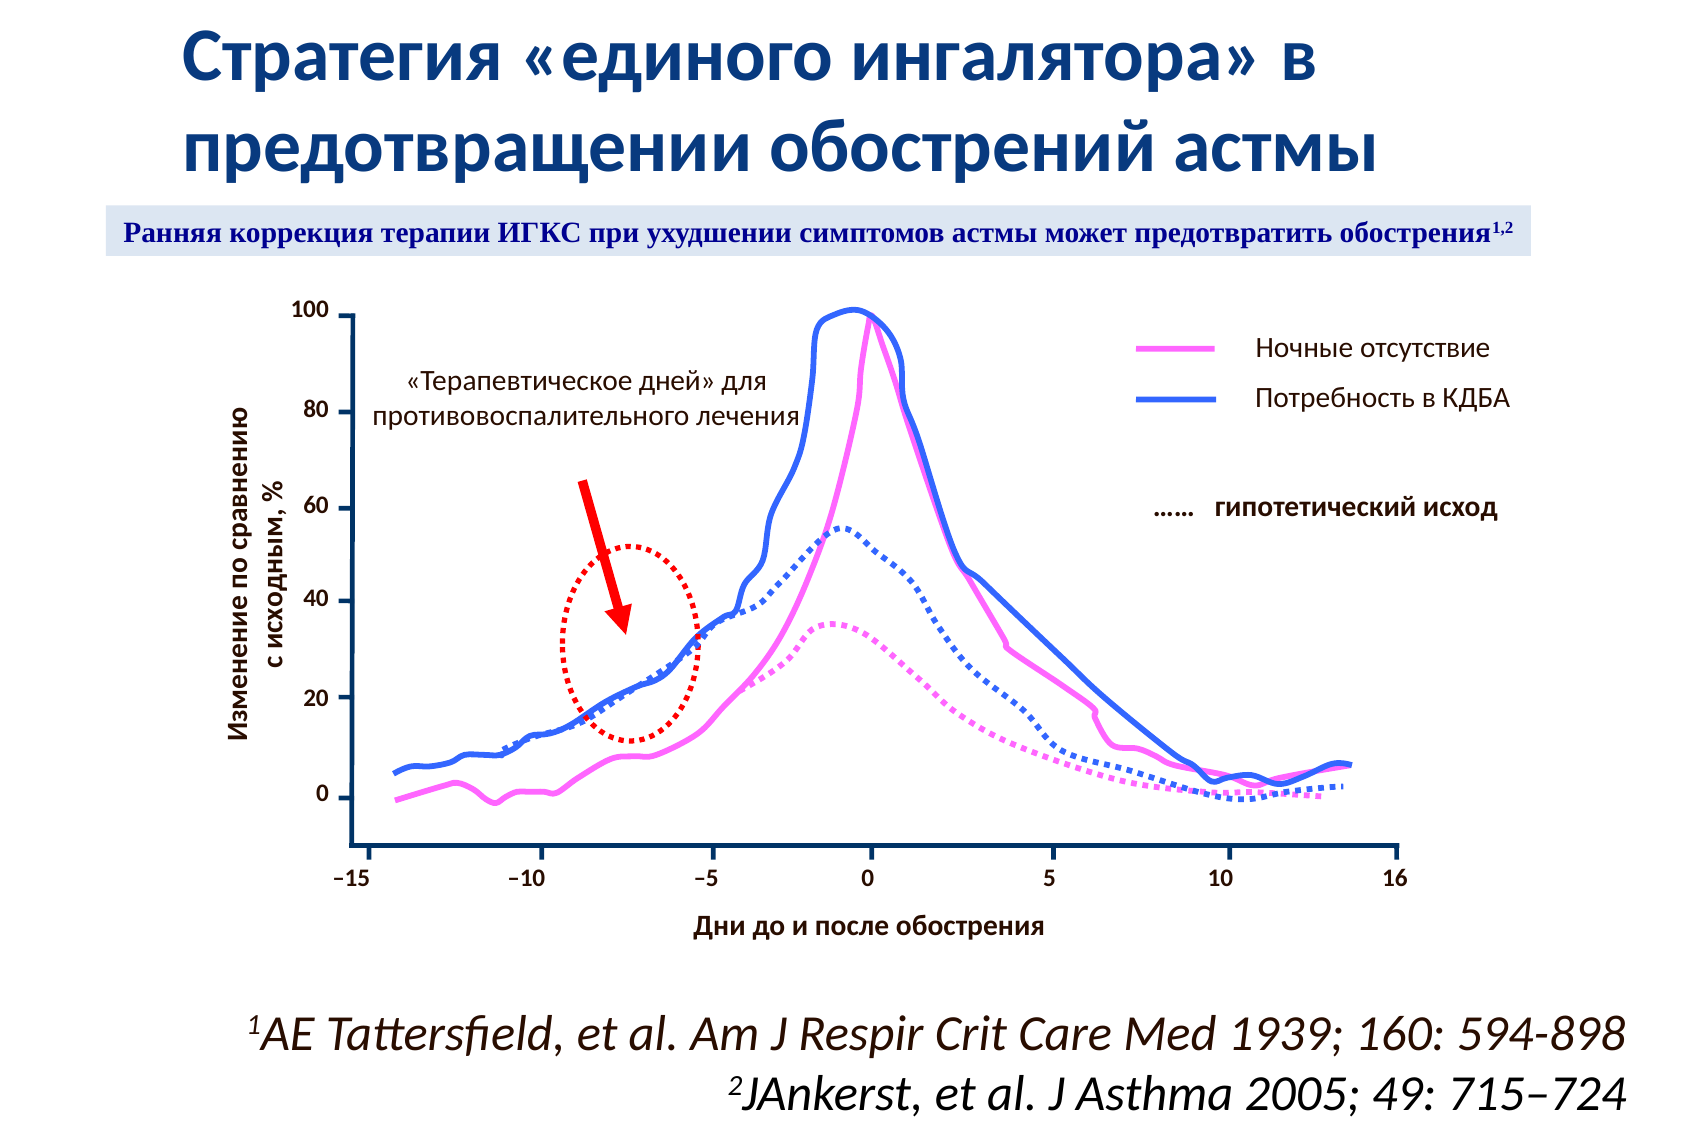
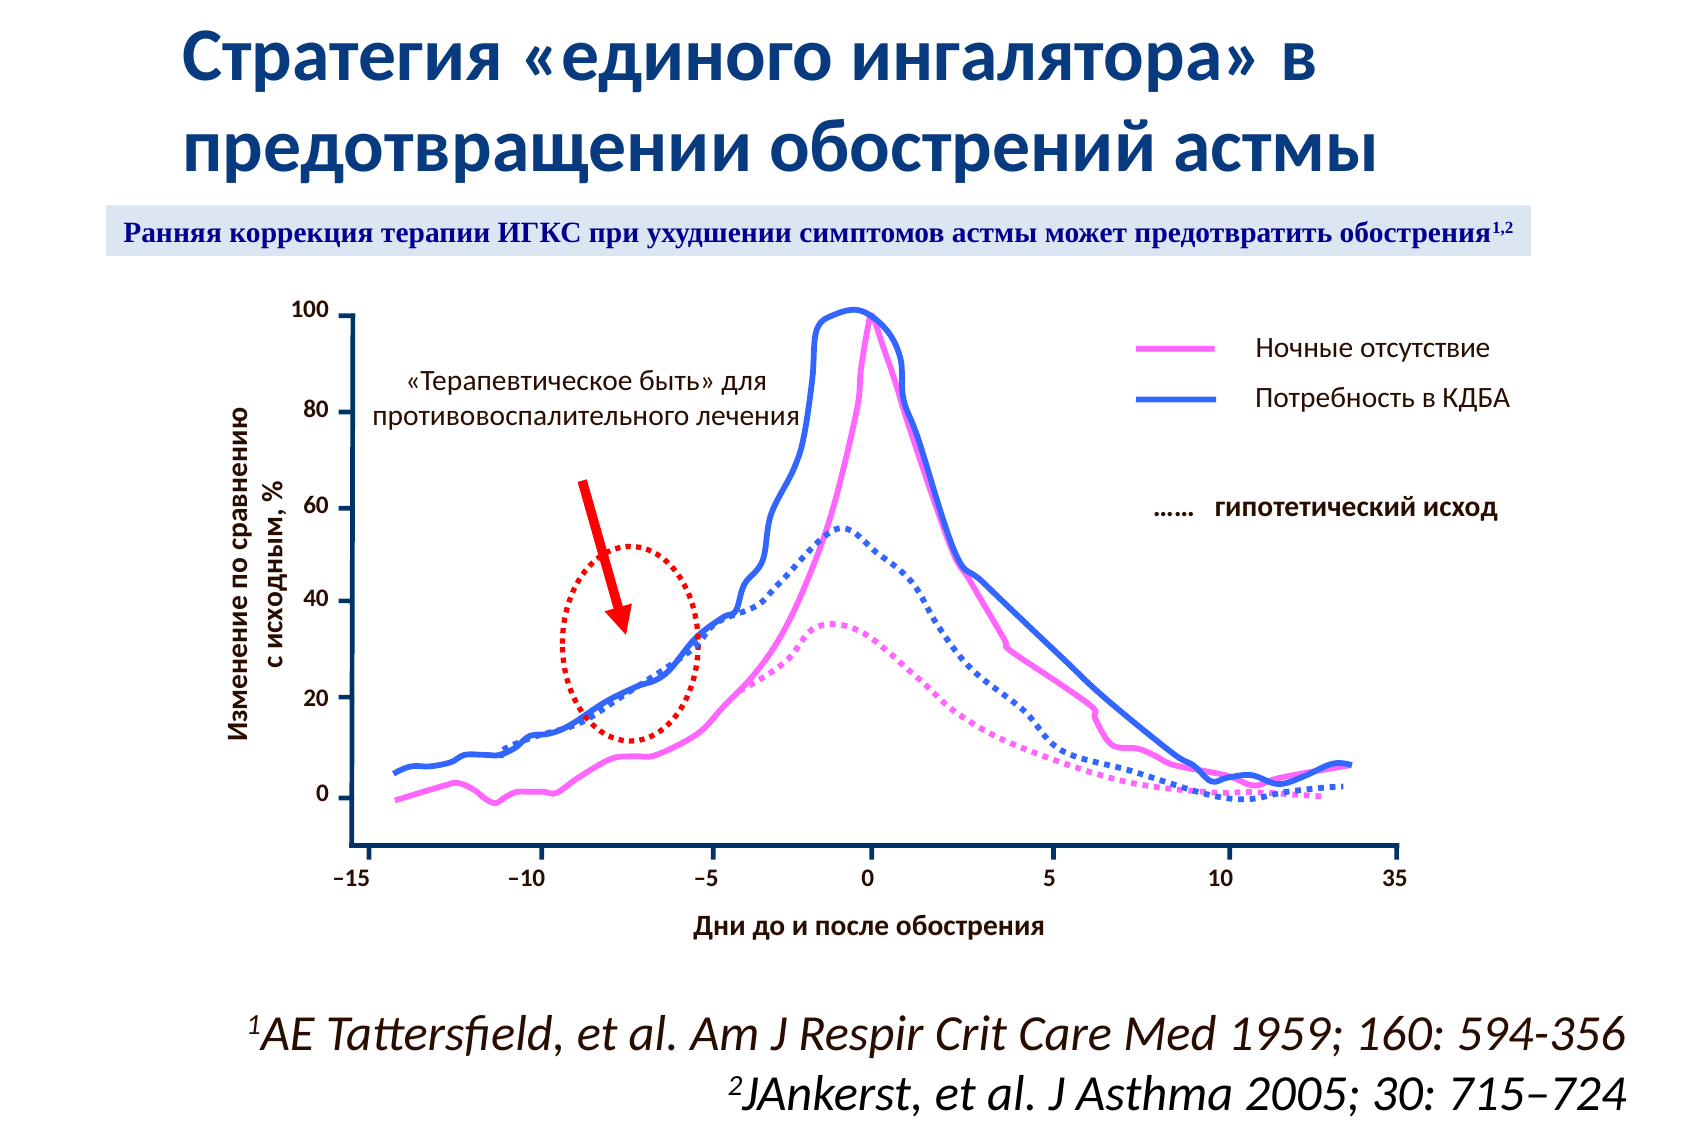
дней: дней -> быть (677, 381)
16: 16 -> 35 (1395, 879)
1939: 1939 -> 1959 (1286, 1033)
594-898: 594-898 -> 594-356 (1541, 1033)
49: 49 -> 30 (1404, 1094)
